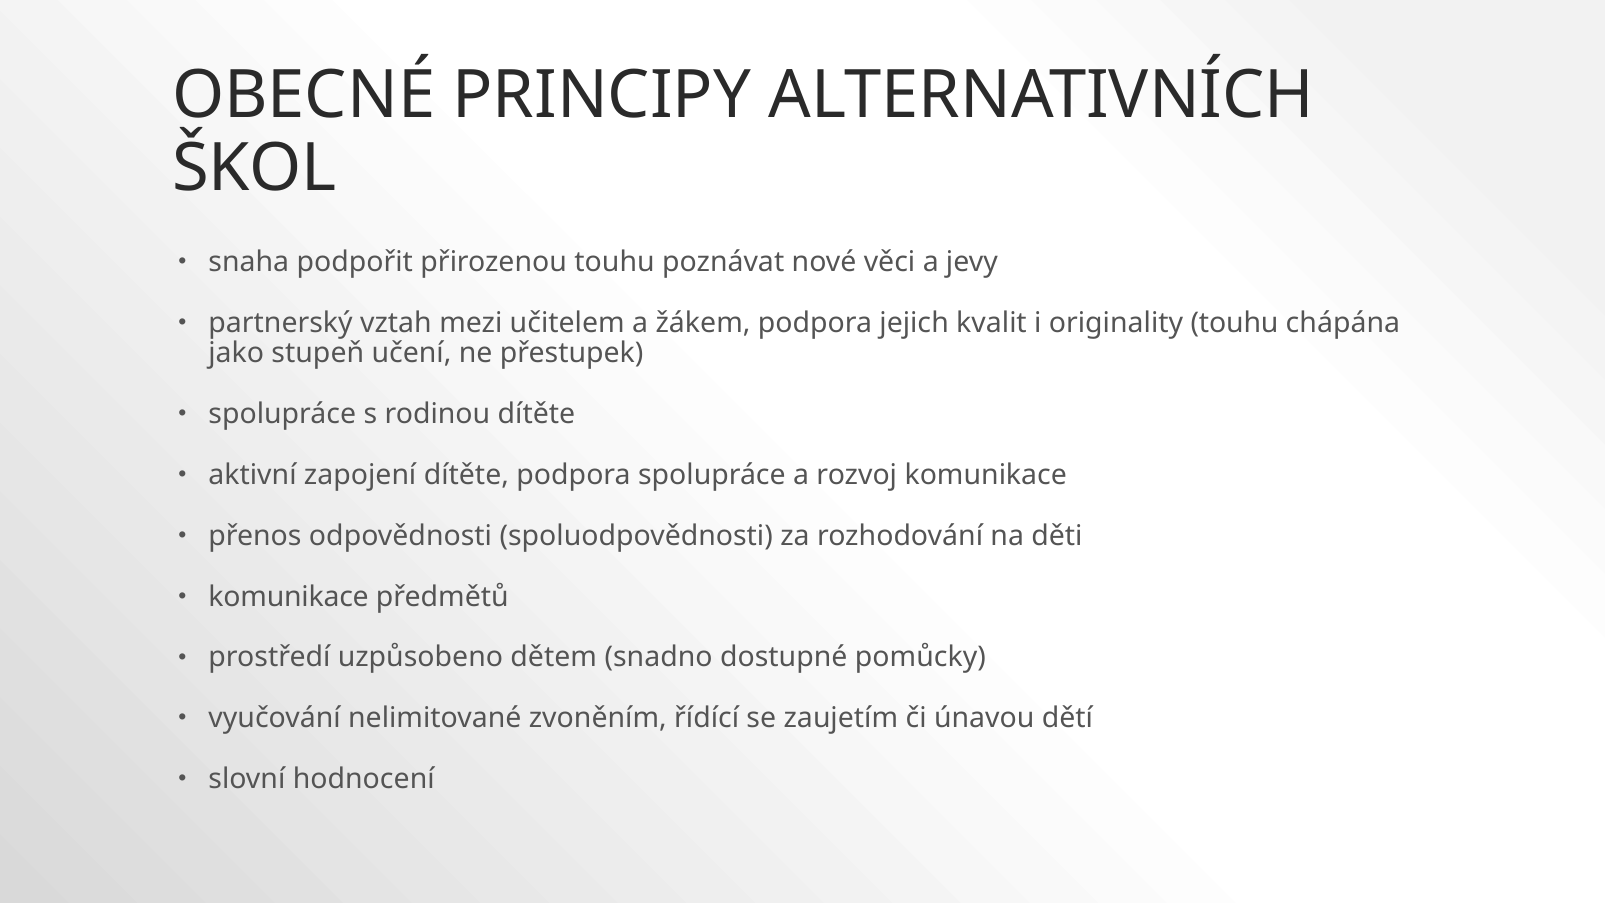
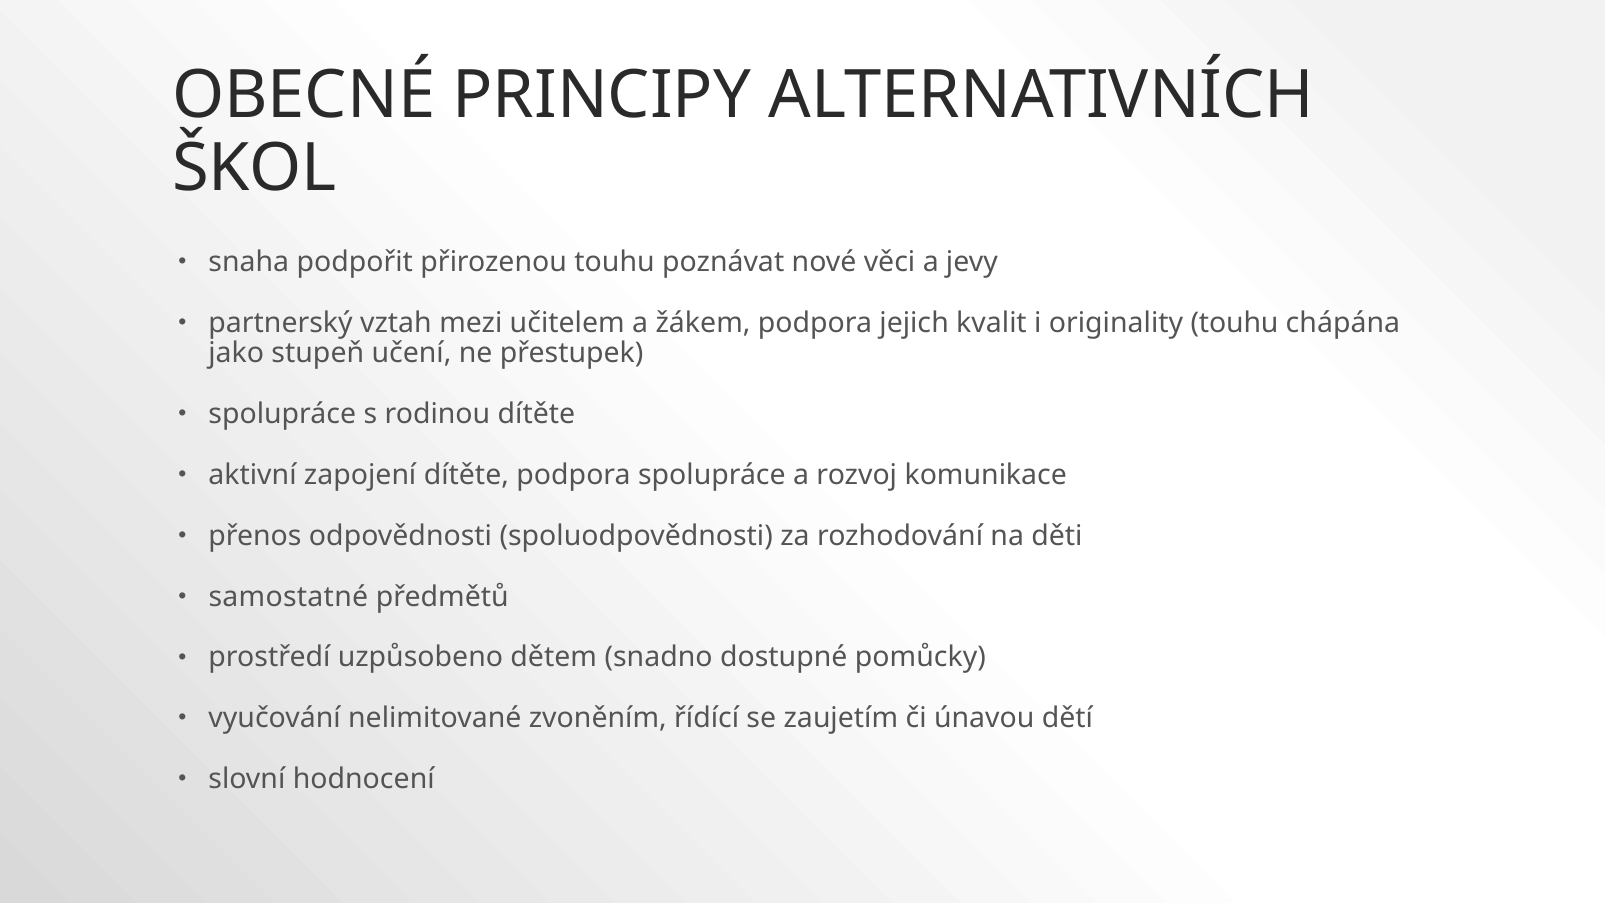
komunikace: komunikace -> samostatné (288, 597)
